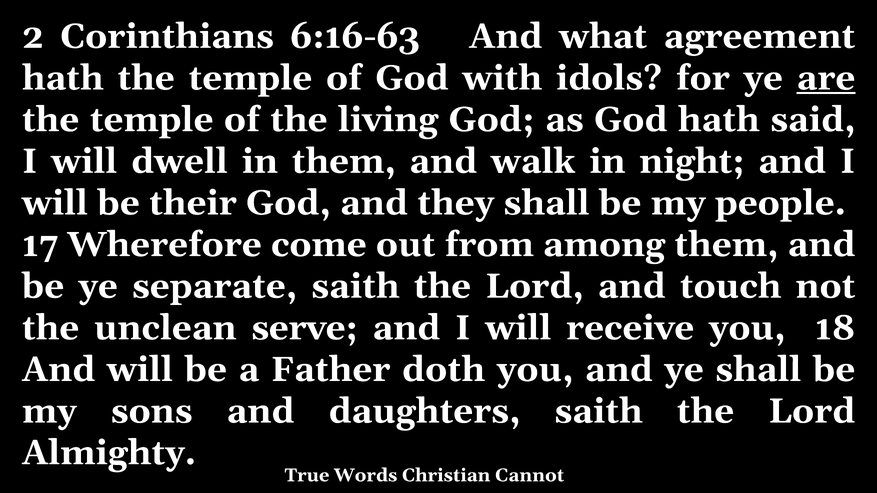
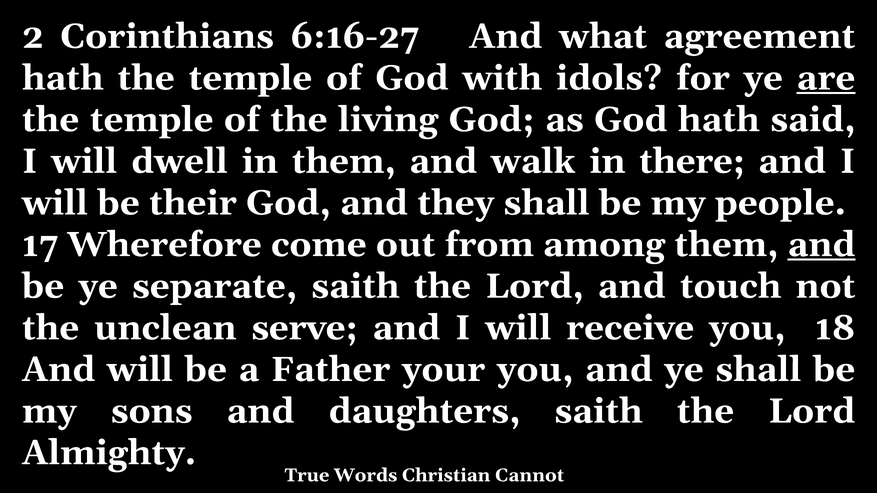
6:16-63: 6:16-63 -> 6:16-27 (355, 36)
night: night -> there (692, 161)
and underline: none -> present (822, 245)
doth: doth -> your (444, 370)
